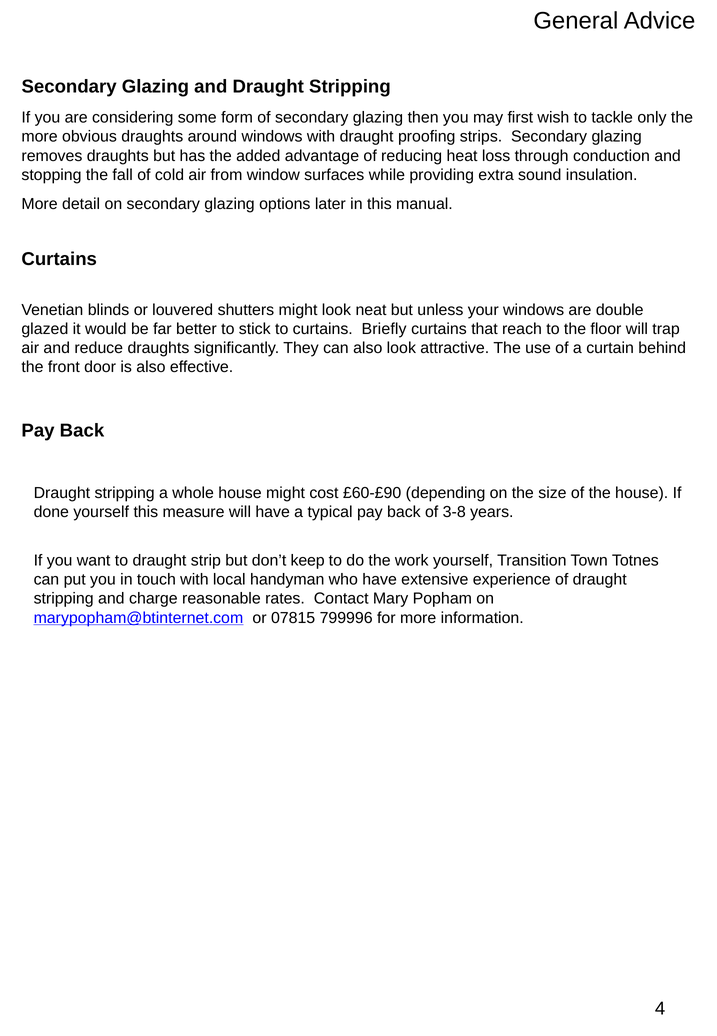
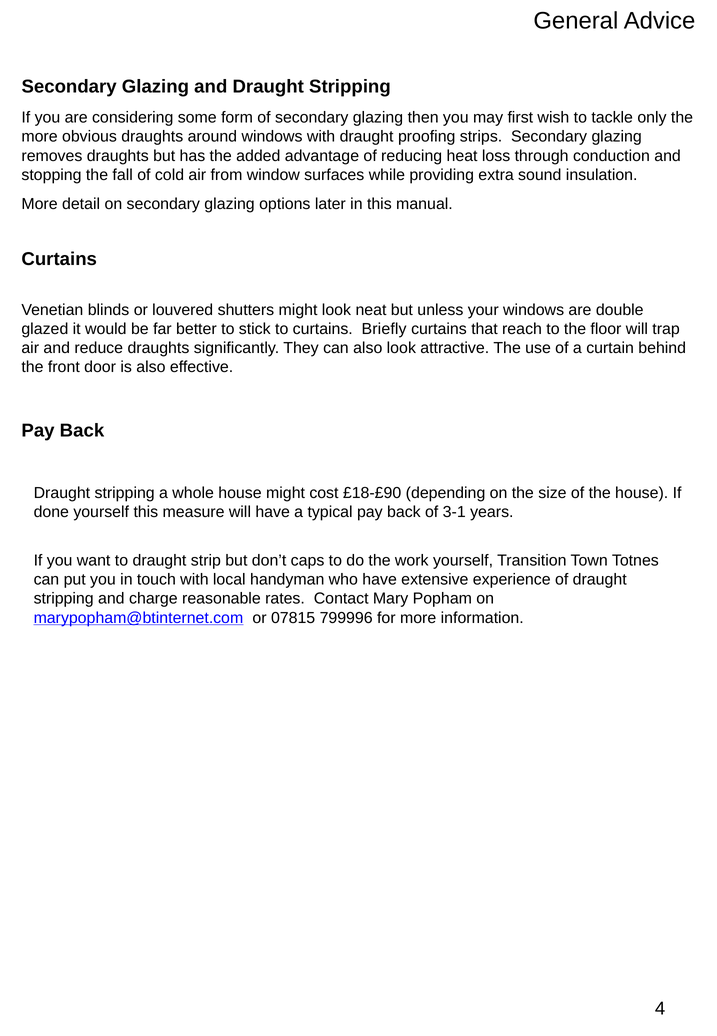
£60-£90: £60-£90 -> £18-£90 (372, 493)
3-8: 3-8 -> 3-1 (454, 512)
keep: keep -> caps (308, 560)
